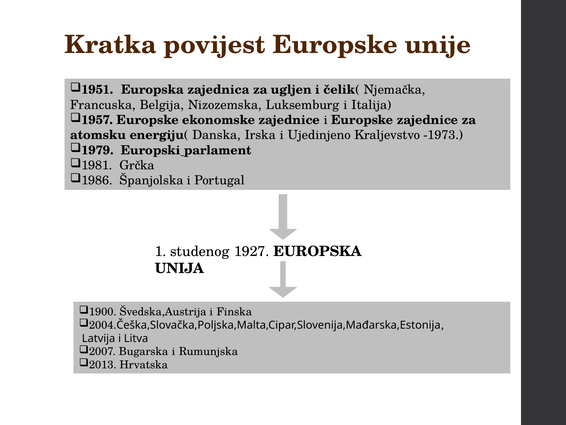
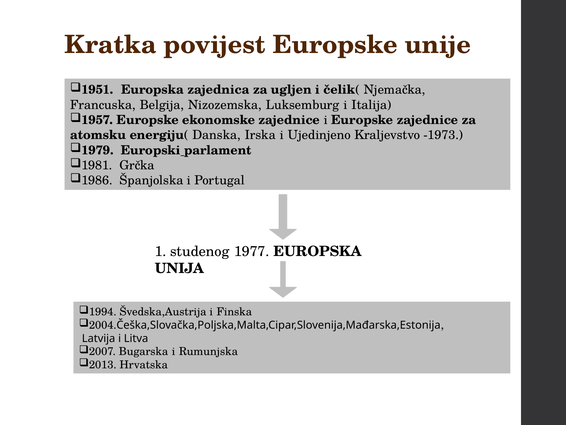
1927: 1927 -> 1977 (252, 251)
1900: 1900 -> 1994 (103, 312)
